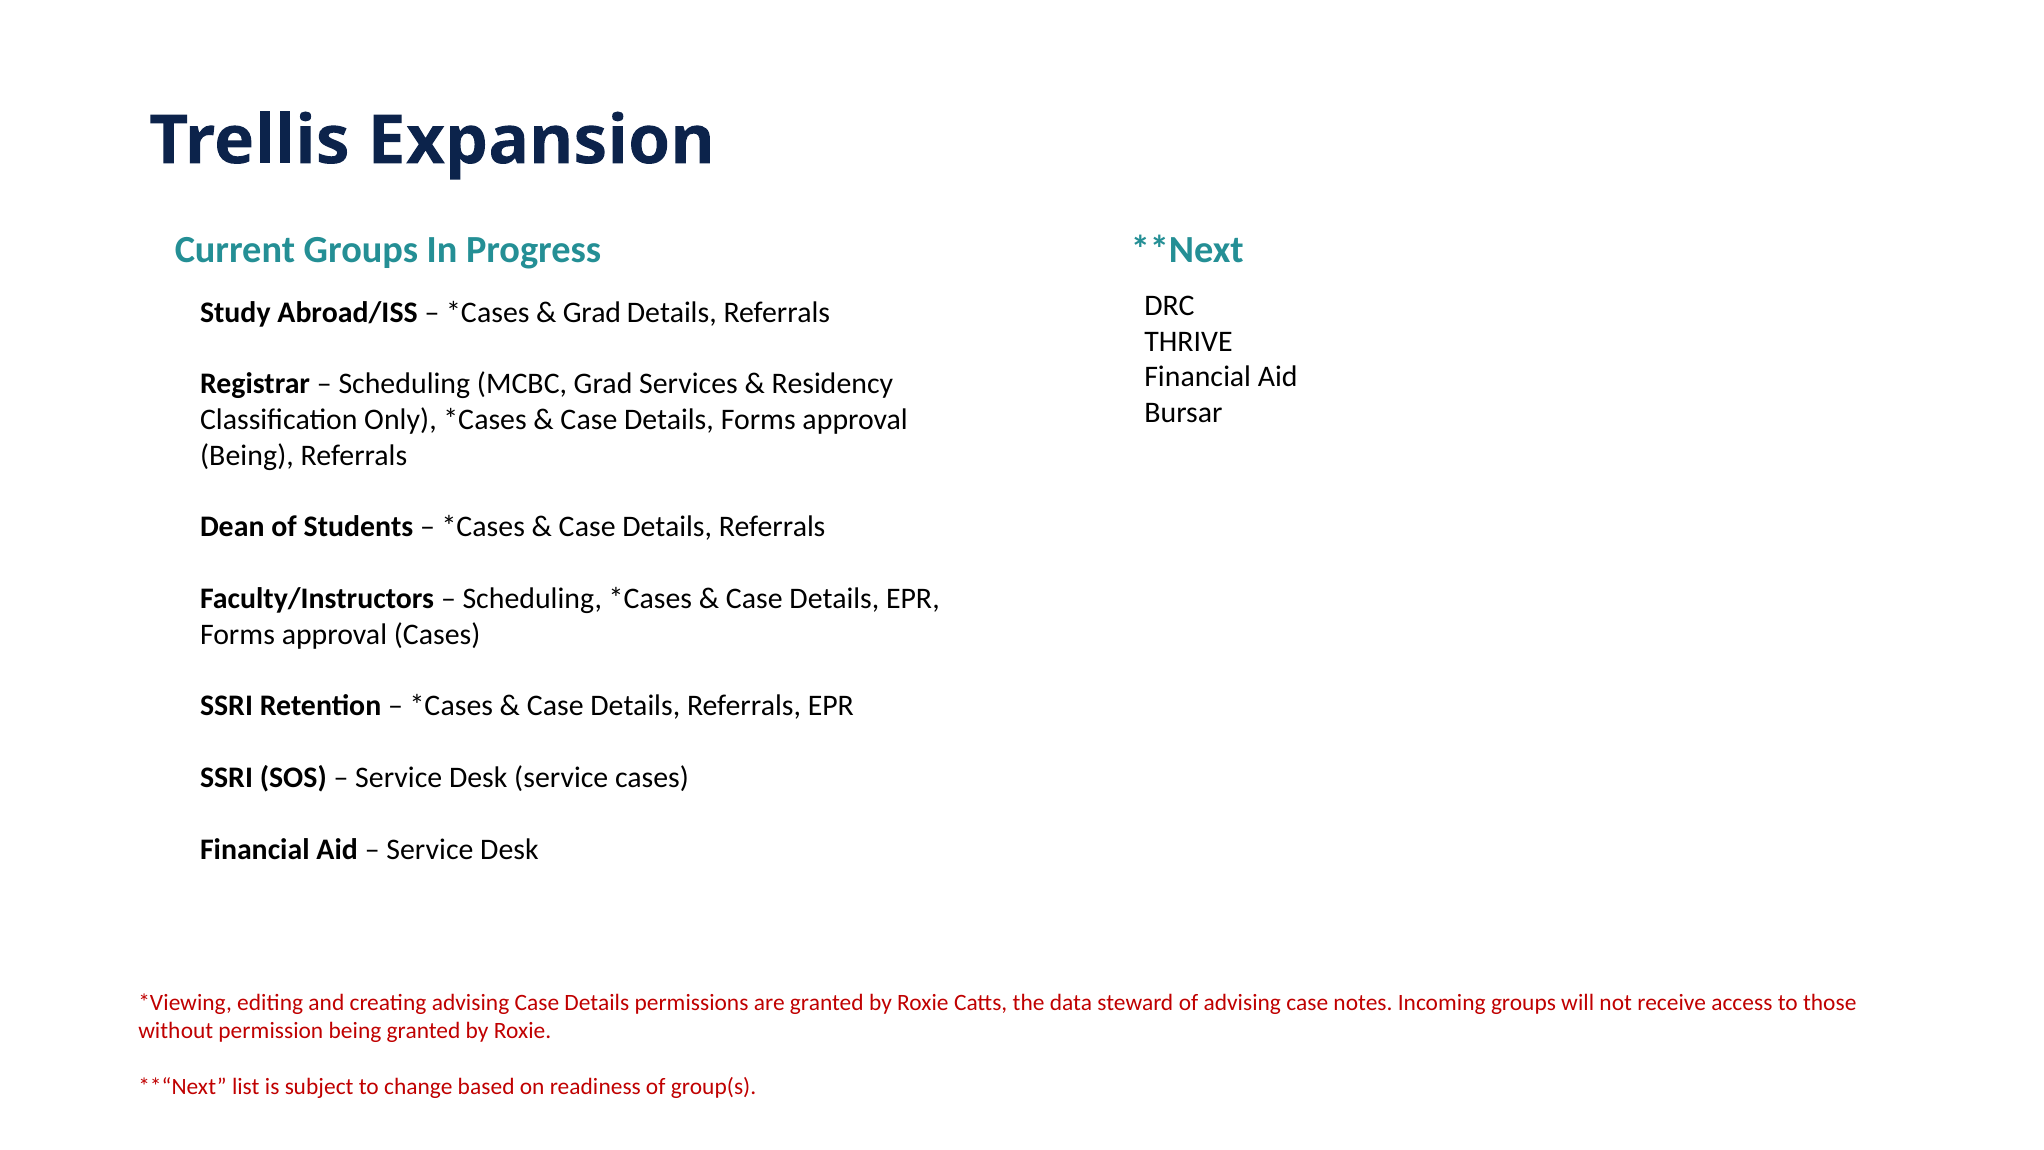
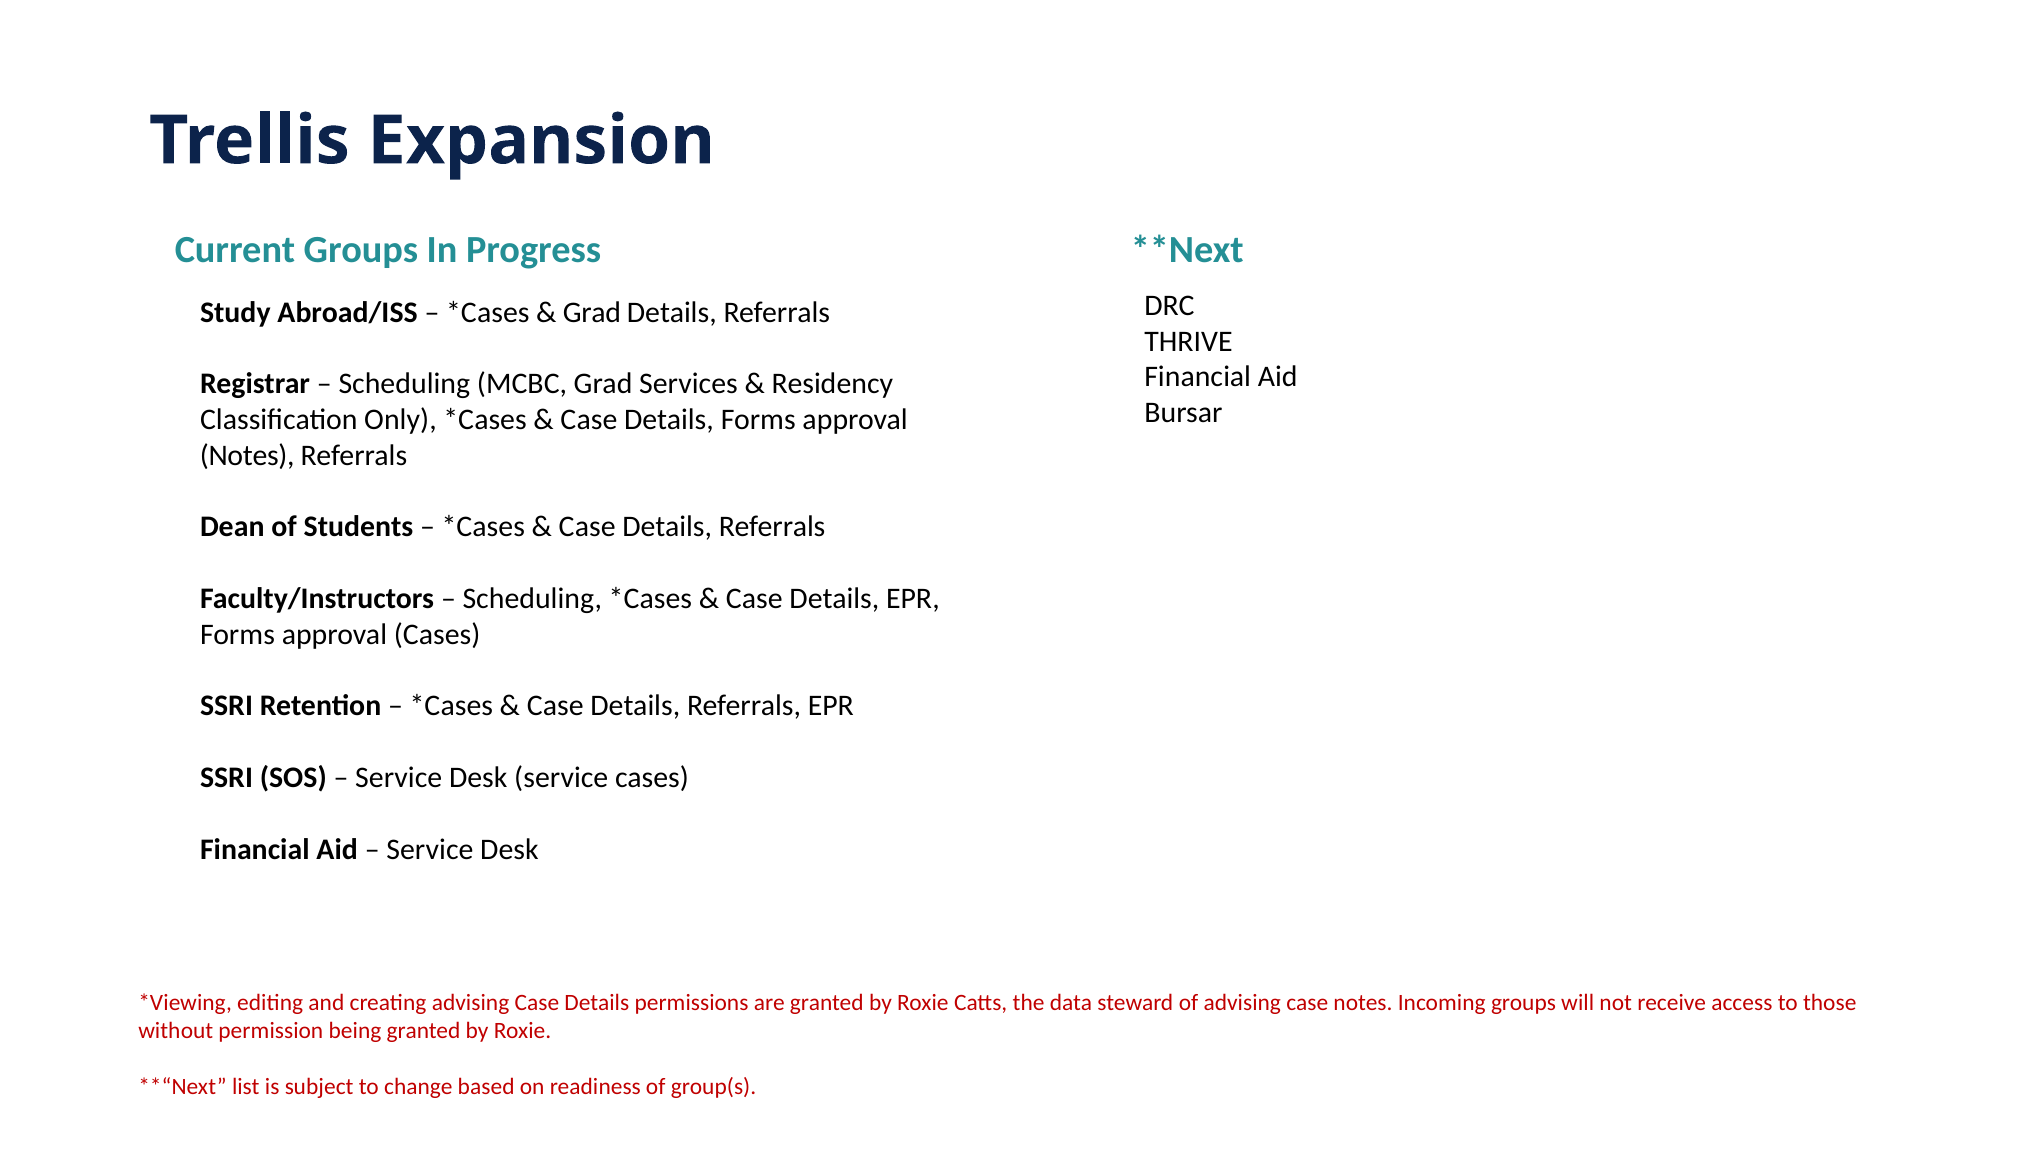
Being: Being -> Notes (247, 455)
